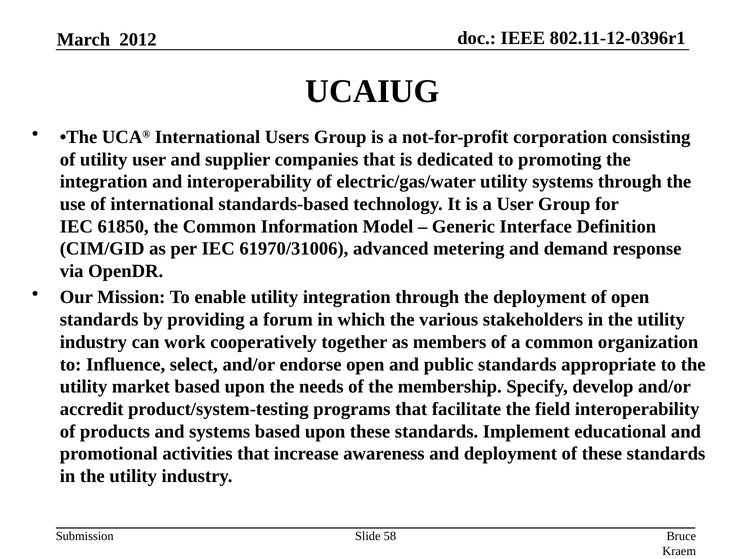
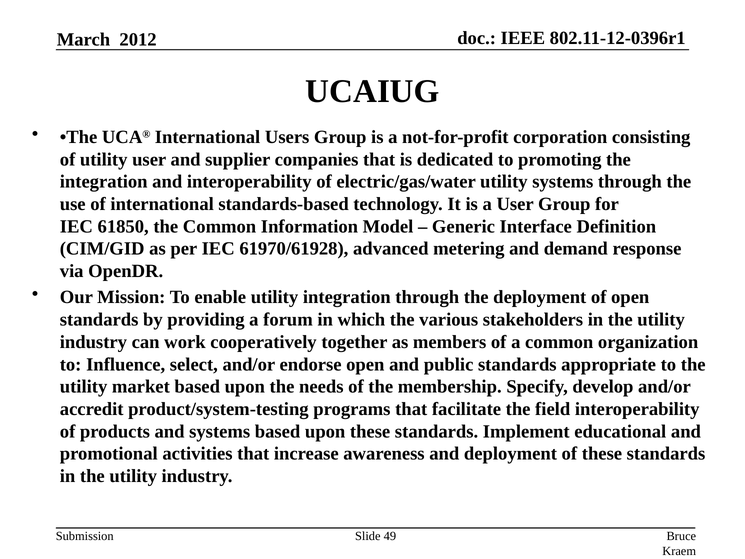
61970/31006: 61970/31006 -> 61970/61928 (294, 249)
58: 58 -> 49 (390, 536)
